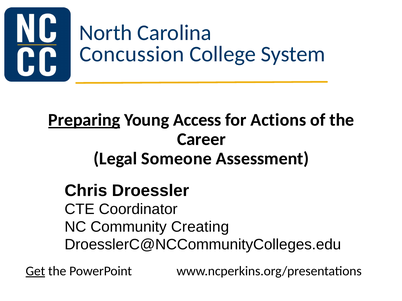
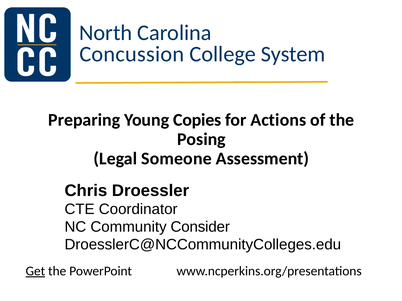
Preparing underline: present -> none (84, 120)
Access: Access -> Copies (197, 120)
Career: Career -> Posing (201, 140)
Creating: Creating -> Consider (200, 227)
